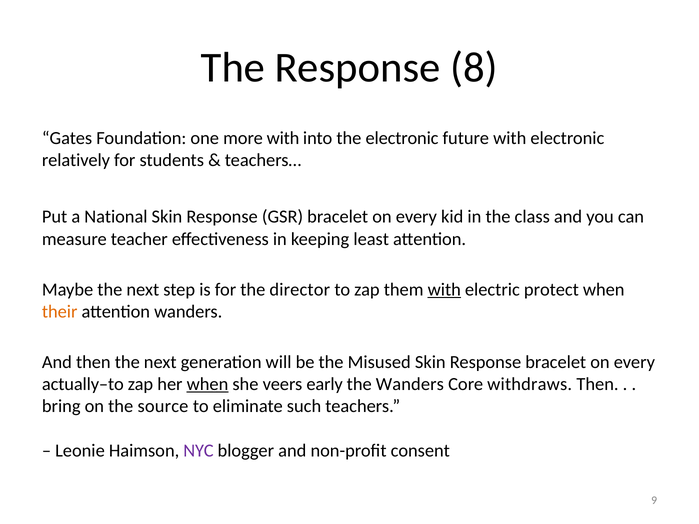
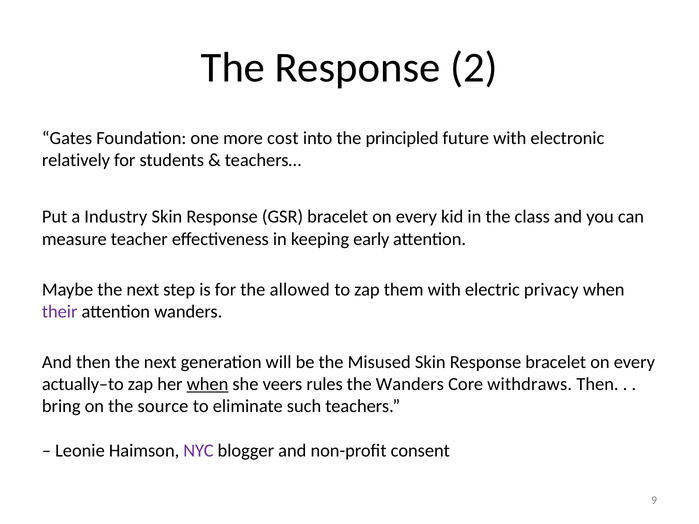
8: 8 -> 2 (474, 68)
more with: with -> cost (283, 138)
the electronic: electronic -> principled (402, 138)
National: National -> Industry (116, 217)
least: least -> early (371, 239)
director: director -> allowed (300, 290)
with underline: present -> none (444, 290)
protect: protect -> privacy (551, 290)
their colour: orange -> purple (60, 312)
early: early -> rules (325, 384)
